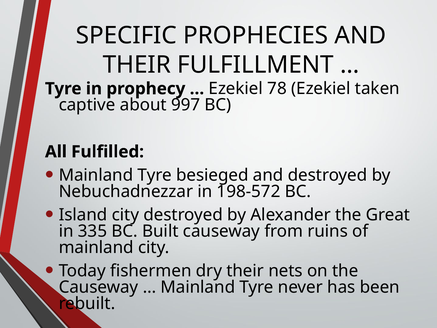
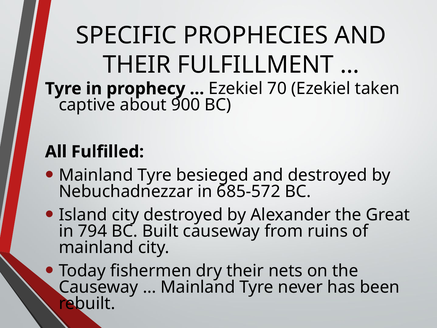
78: 78 -> 70 (277, 89)
997: 997 -> 900 (186, 105)
198-572: 198-572 -> 685-572 (249, 191)
335: 335 -> 794 (92, 231)
